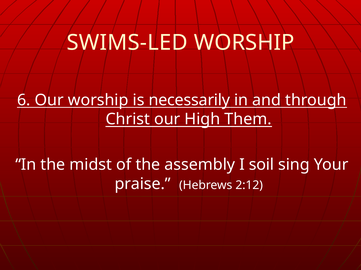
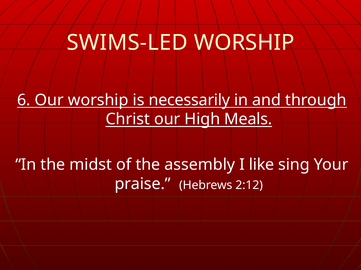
Them: Them -> Meals (248, 120)
soil: soil -> like (262, 165)
